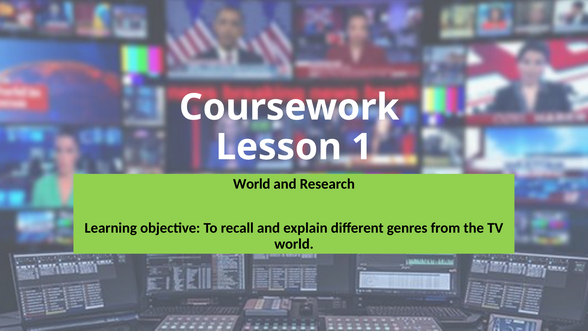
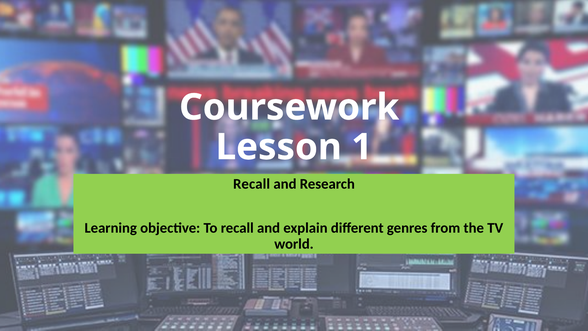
World: World -> Recall (252, 184)
